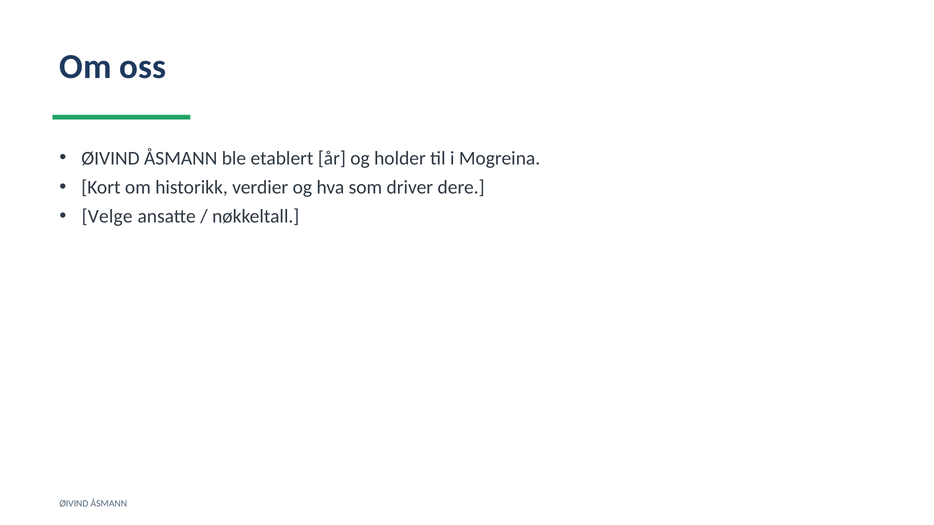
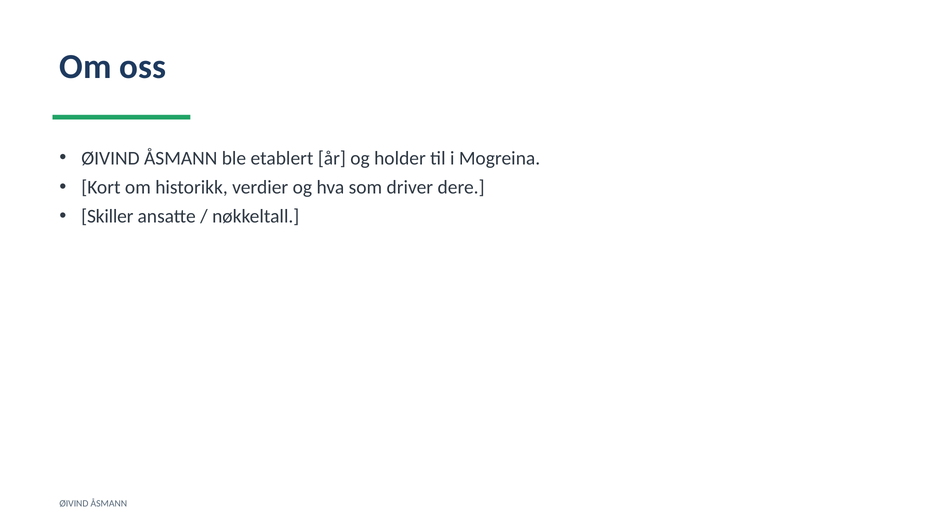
Velge: Velge -> Skiller (107, 217)
